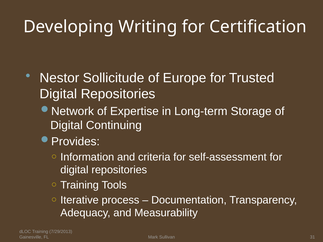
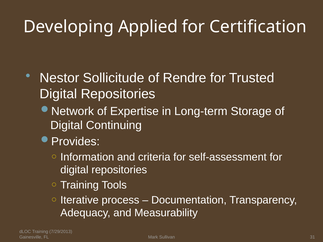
Writing: Writing -> Applied (148, 27)
Europe: Europe -> Rendre (185, 78)
